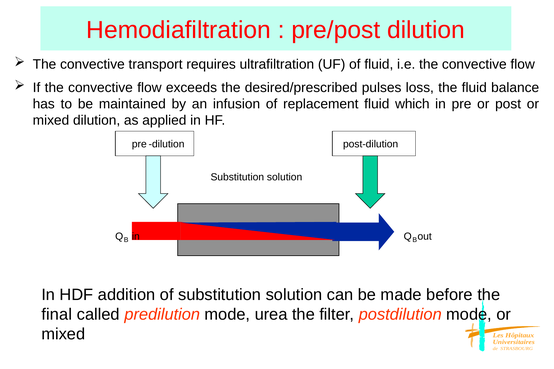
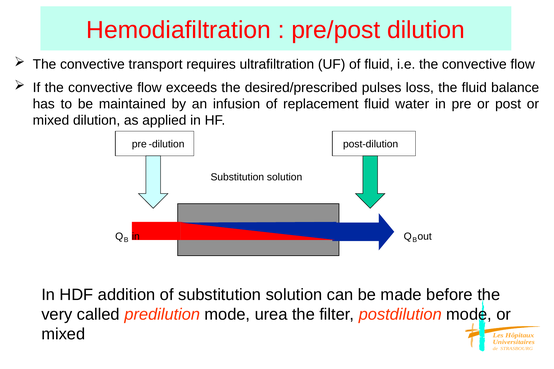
which: which -> water (412, 104)
final: final -> very (57, 315)
